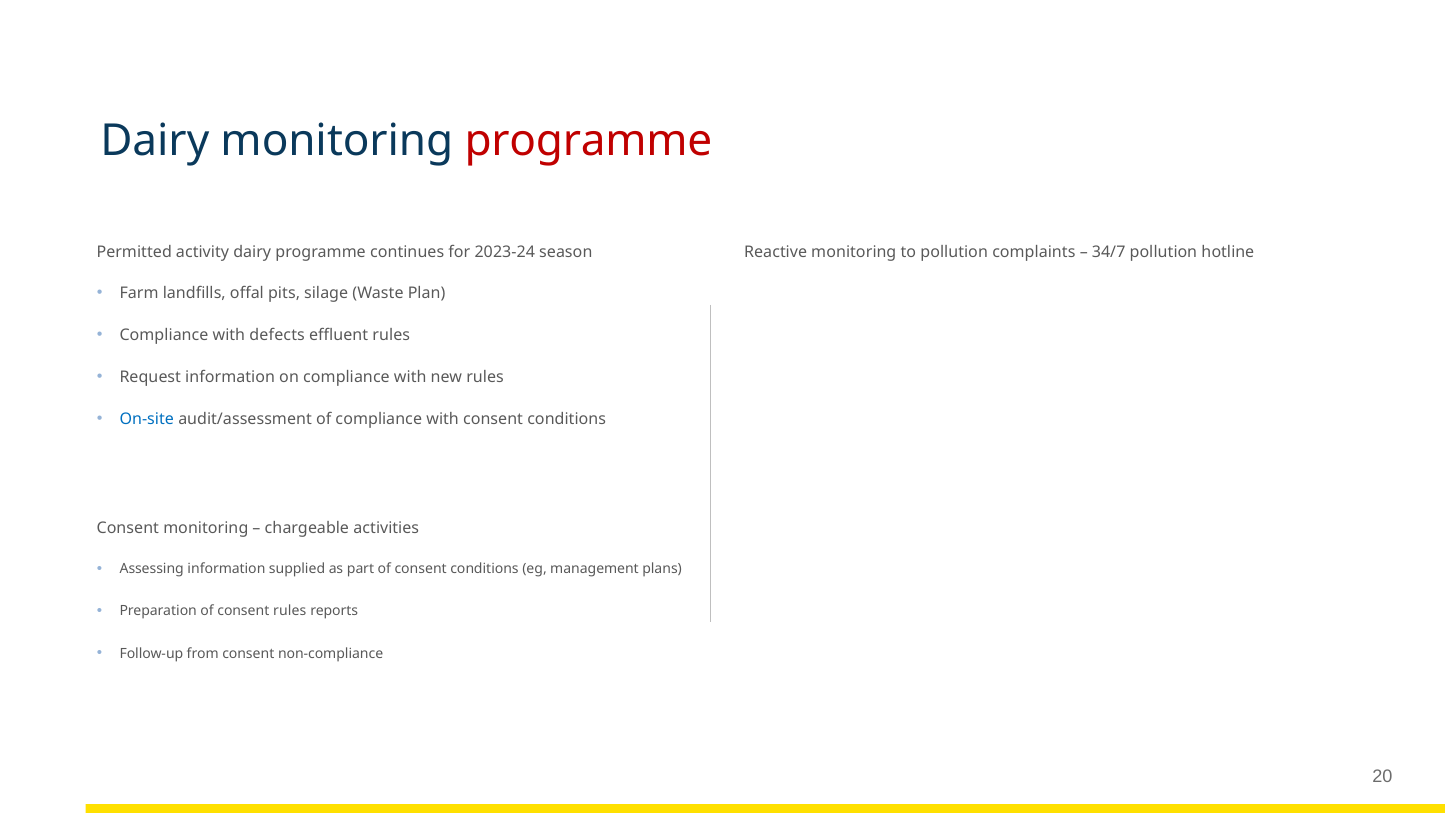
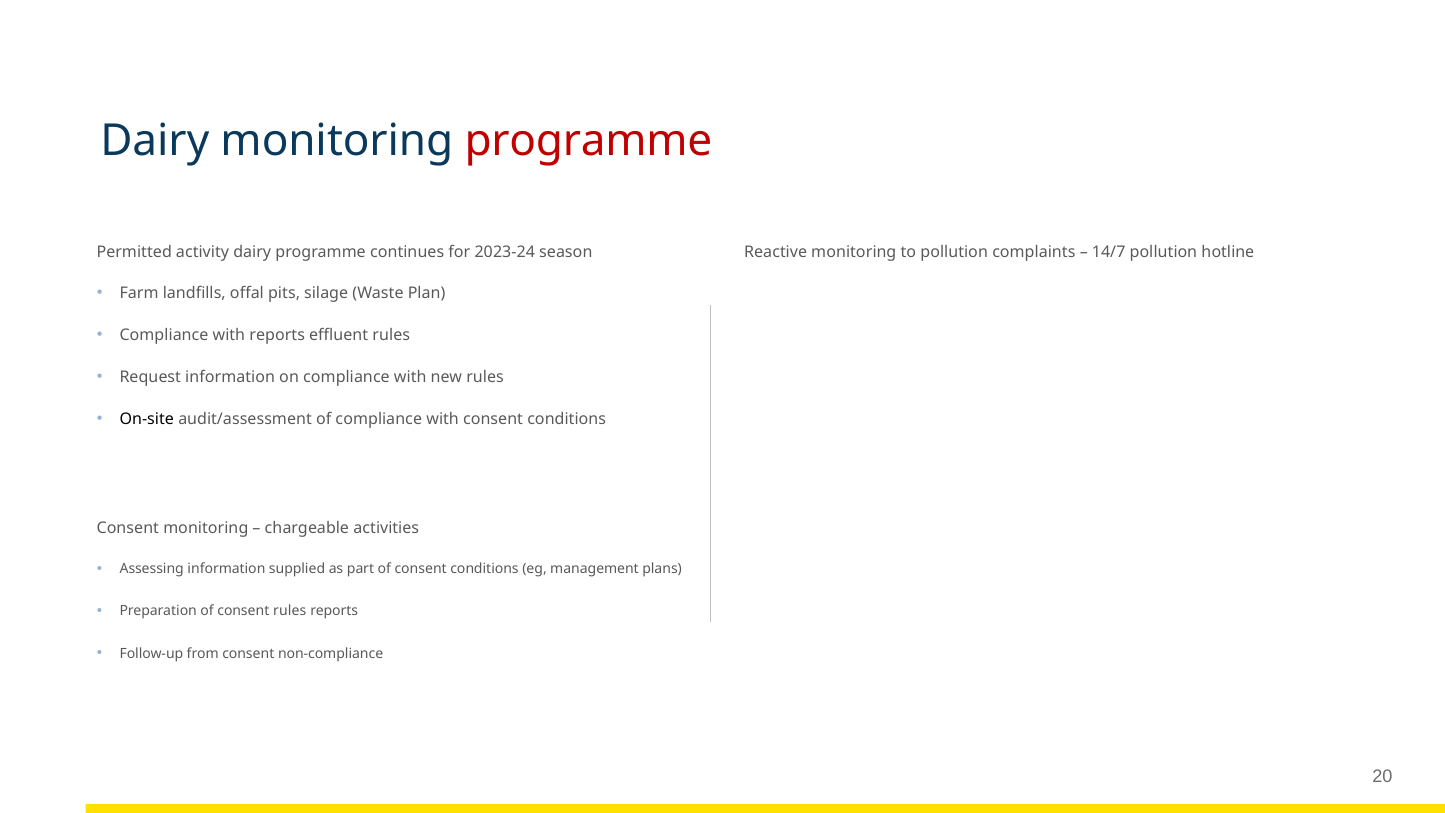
34/7: 34/7 -> 14/7 (1109, 252)
with defects: defects -> reports (277, 335)
On-site colour: blue -> black (147, 419)
